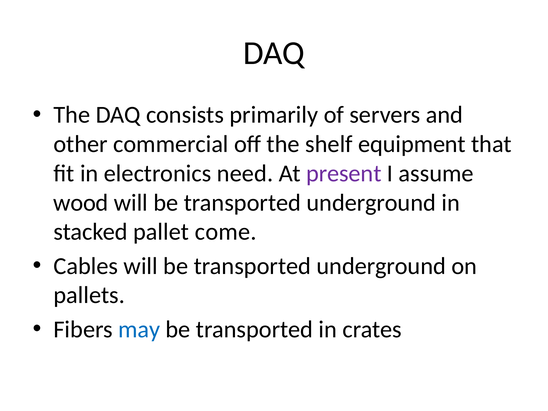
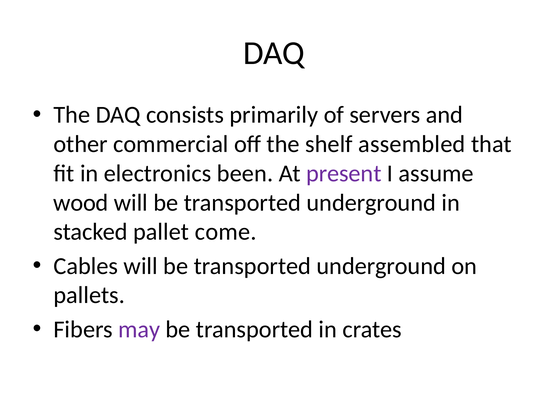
equipment: equipment -> assembled (412, 144)
need: need -> been (245, 173)
may colour: blue -> purple (139, 329)
